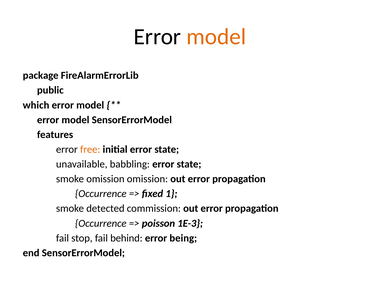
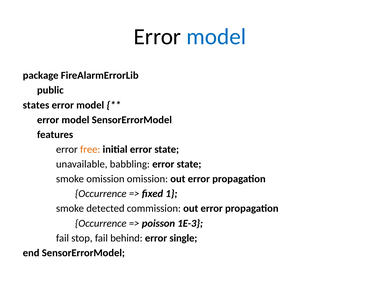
model colour: orange -> blue (216, 37)
which: which -> states (36, 105)
being: being -> single (183, 238)
